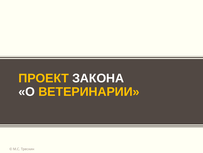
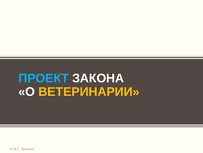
ПРОЕКТ colour: yellow -> light blue (44, 78)
